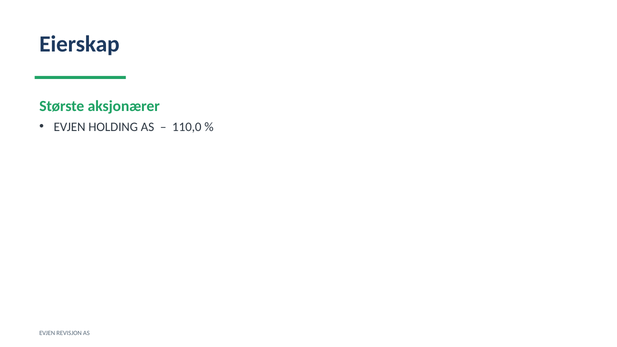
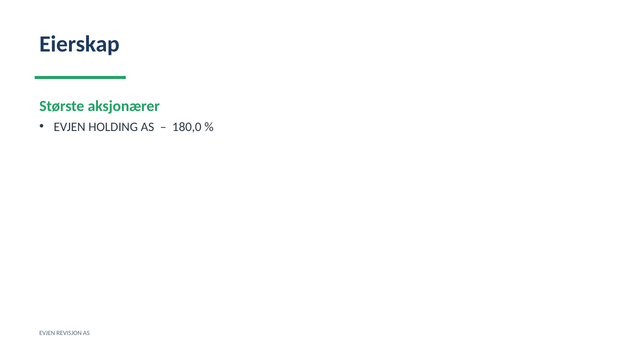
110,0: 110,0 -> 180,0 (187, 127)
